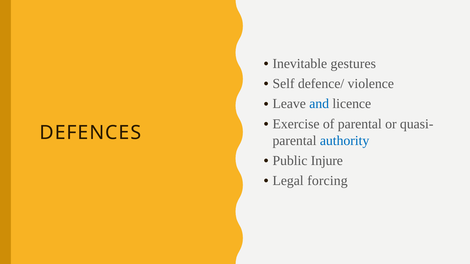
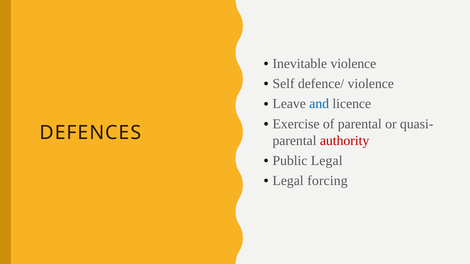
Inevitable gestures: gestures -> violence (353, 64)
authority colour: blue -> red (345, 141)
Public Injure: Injure -> Legal (327, 161)
